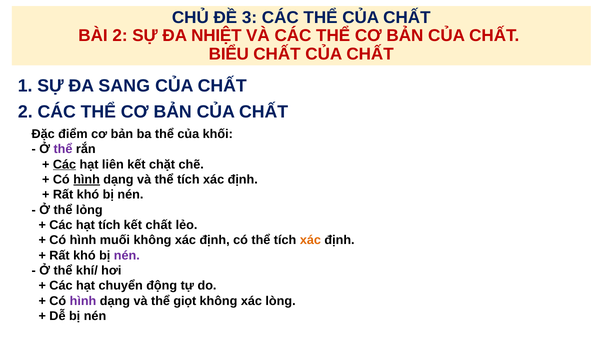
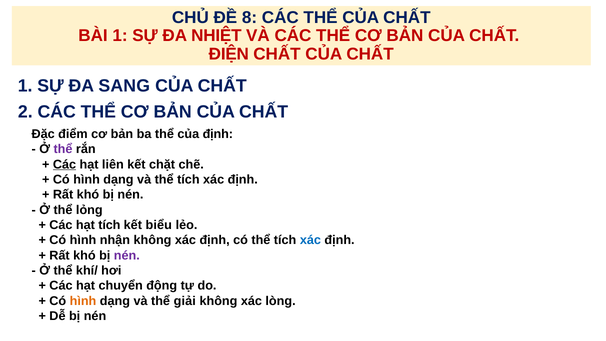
3: 3 -> 8 (250, 17)
BÀI 2: 2 -> 1 (120, 36)
BIỂU: BIỂU -> ĐIỆN (229, 54)
của khối: khối -> định (218, 134)
hình underline: present -> none (87, 180)
kết chất: chất -> biểu (159, 225)
muối: muối -> nhận (115, 240)
xác colour: orange -> blue (310, 240)
hình colour: purple -> orange (83, 301)
giọt: giọt -> giải (185, 301)
